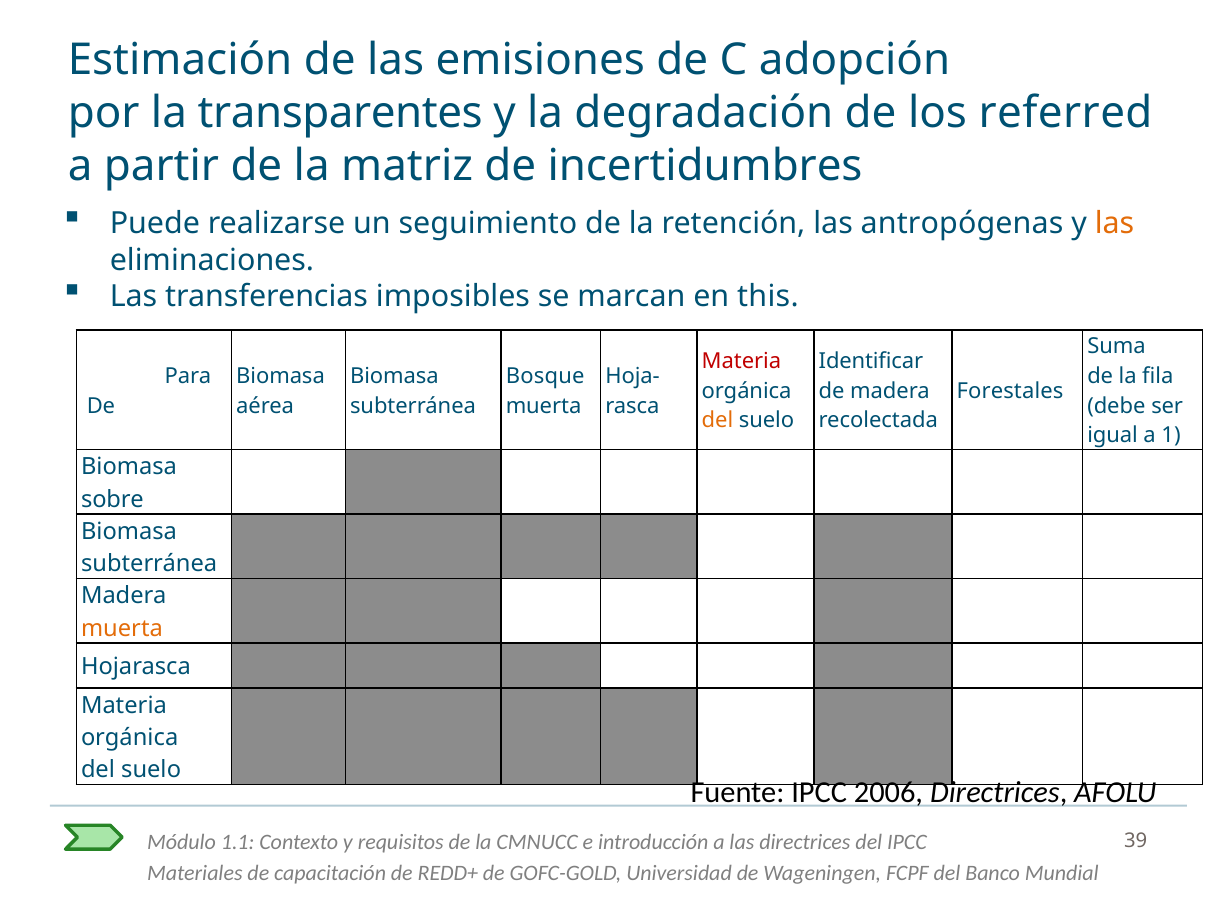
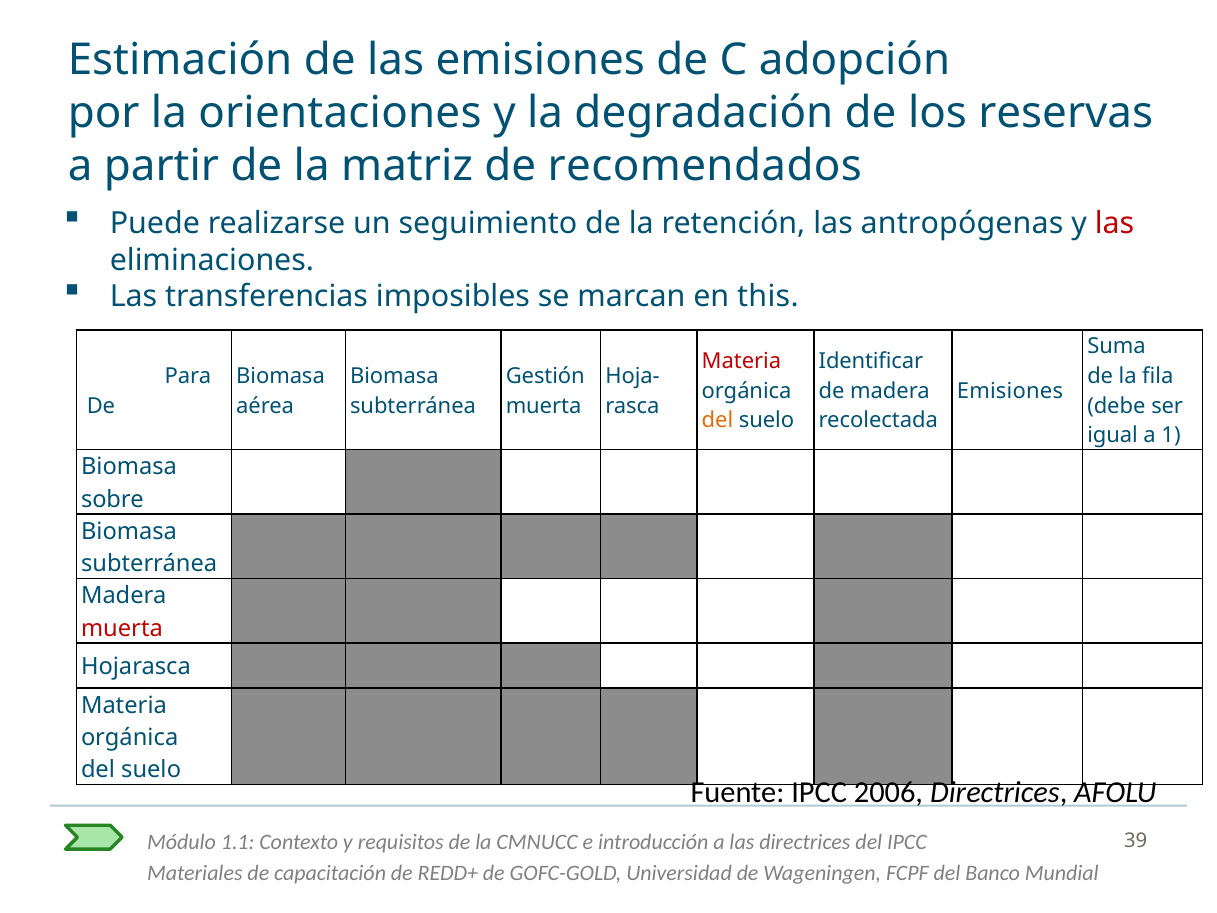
transparentes: transparentes -> orientaciones (340, 113)
referred: referred -> reservas (1066, 113)
incertidumbres: incertidumbres -> recomendados (705, 165)
las colour: orange -> red (1115, 224)
Bosque: Bosque -> Gestión (545, 376)
Forestales: Forestales -> Emisiones (1010, 391)
muerta colour: orange -> red (122, 628)
